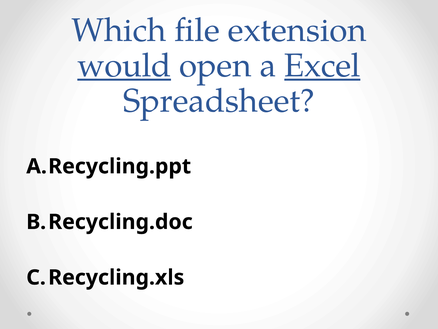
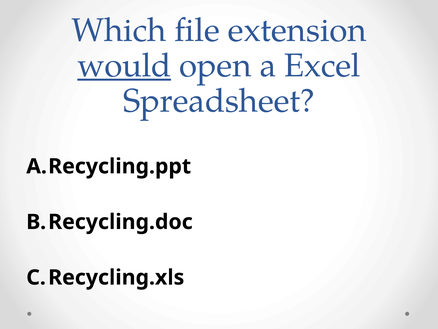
Excel underline: present -> none (322, 66)
